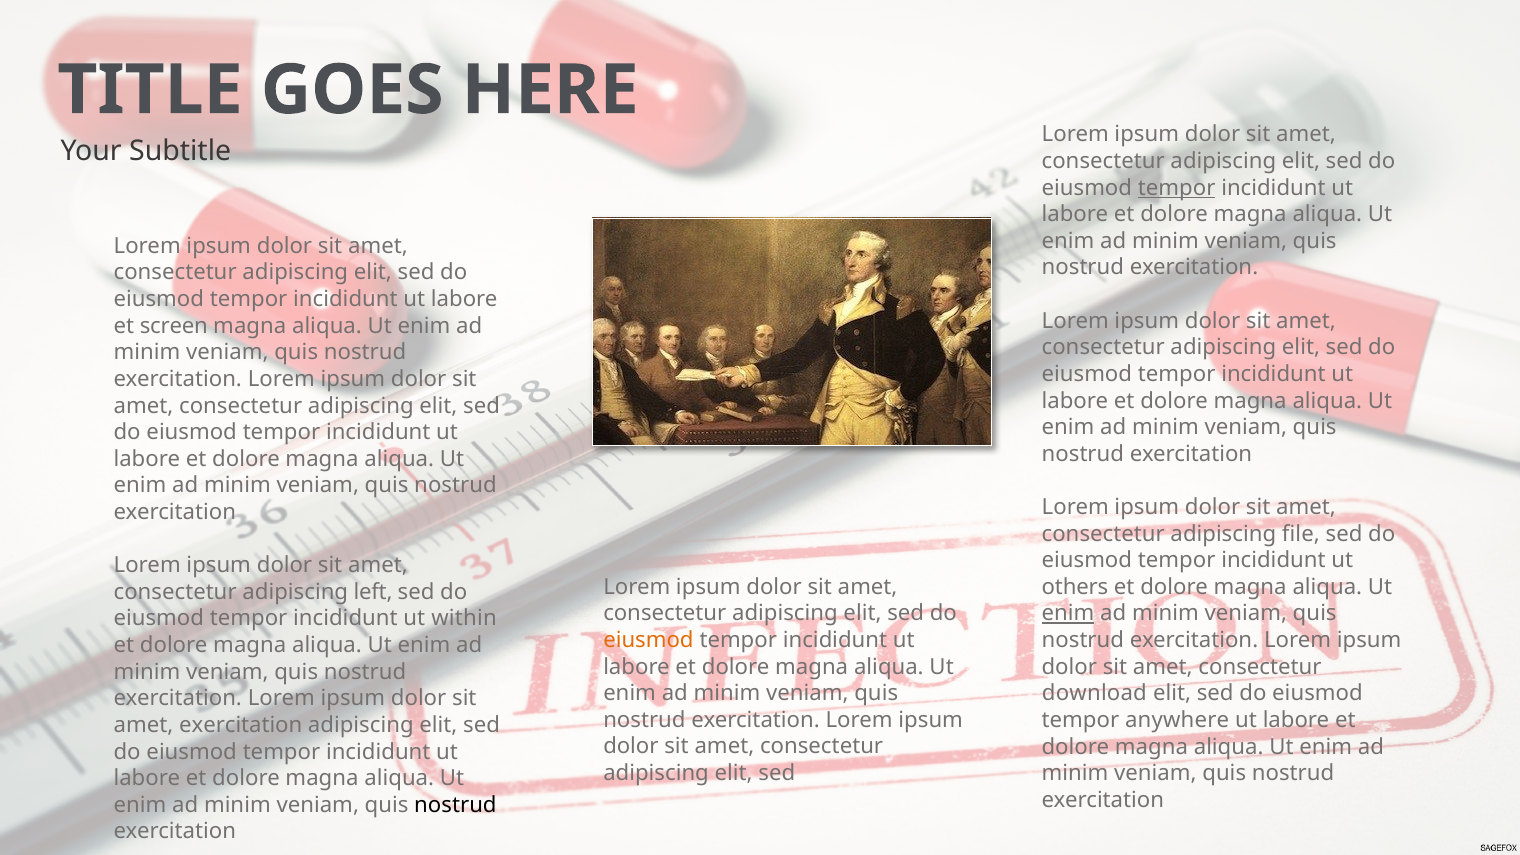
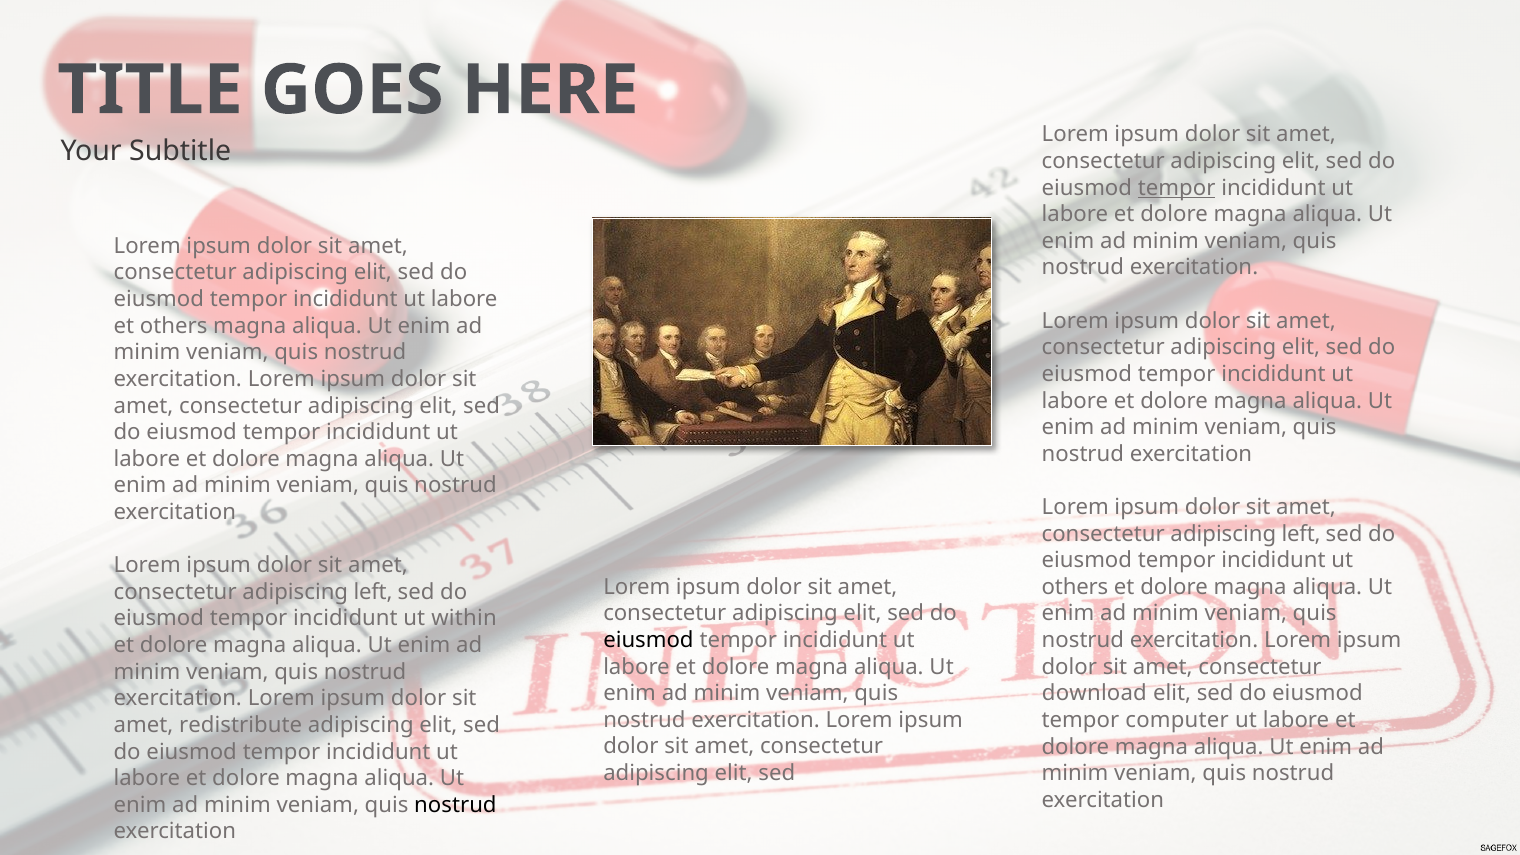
et screen: screen -> others (174, 326)
file: file -> left (1301, 534)
enim underline: present -> none (1068, 614)
eiusmod colour: orange -> black (648, 640)
anywhere: anywhere -> computer (1177, 720)
amet exercitation: exercitation -> redistribute (241, 725)
